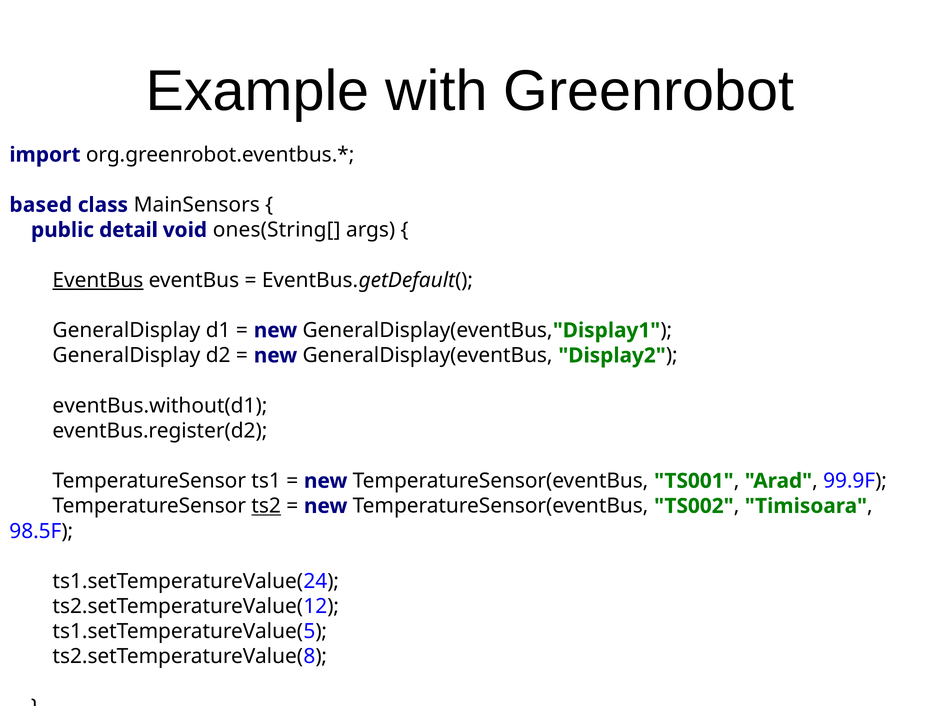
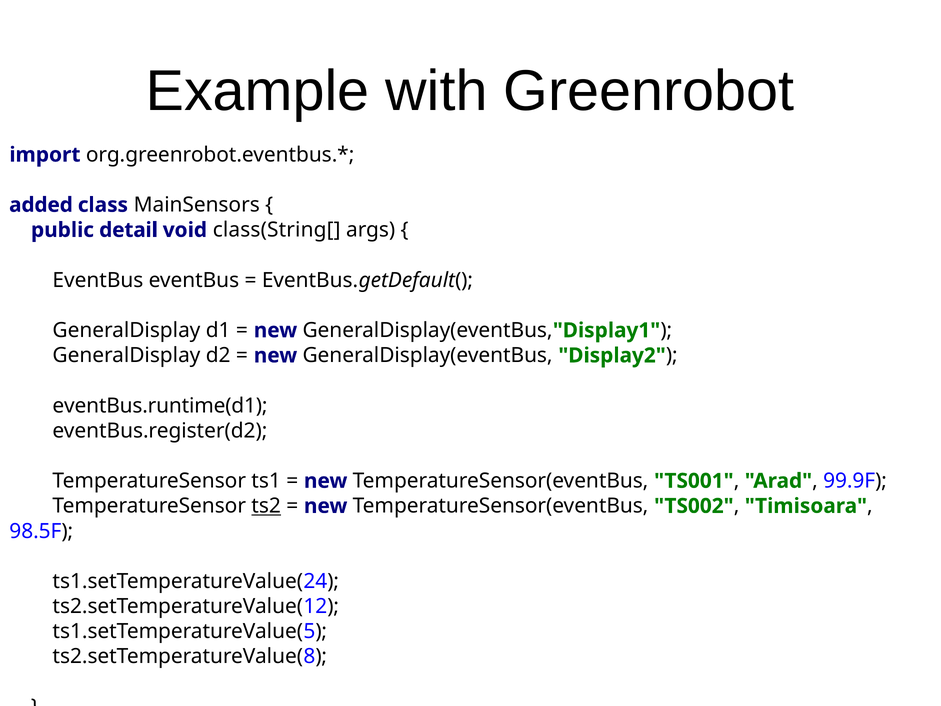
based: based -> added (41, 205)
ones(String[: ones(String[ -> class(String[ (277, 230)
EventBus underline: present -> none (98, 280)
eventBus.without(d1: eventBus.without(d1 -> eventBus.runtime(d1 (160, 406)
